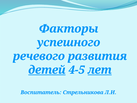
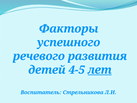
детей underline: present -> none (47, 70)
